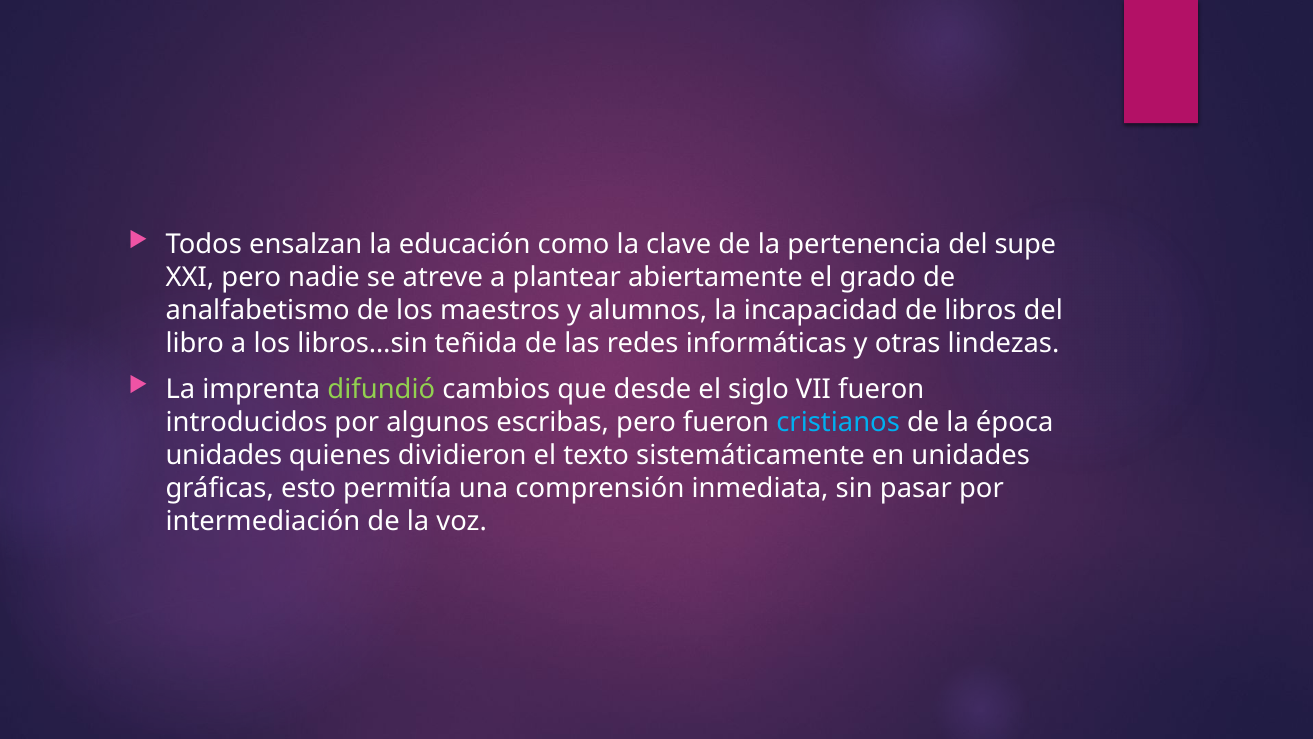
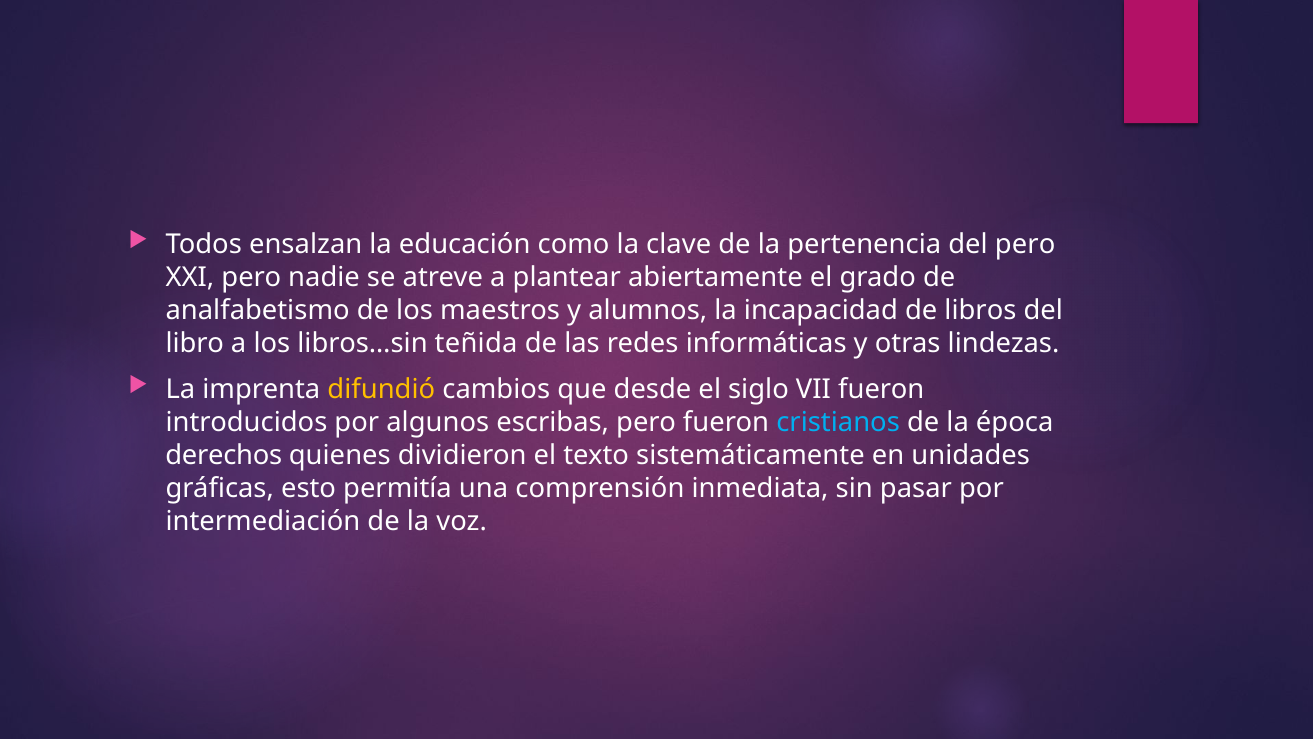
del supe: supe -> pero (1025, 244)
difundió colour: light green -> yellow (381, 389)
unidades: unidades -> derechos (224, 455)
